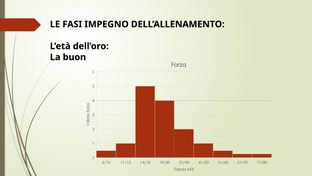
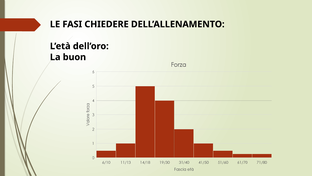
IMPEGNO: IMPEGNO -> CHIEDERE (107, 24)
